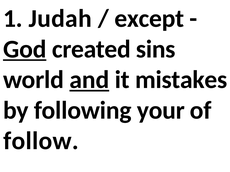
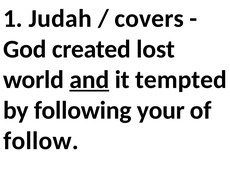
except: except -> covers (149, 19)
God underline: present -> none (25, 49)
sins: sins -> lost (156, 49)
mistakes: mistakes -> tempted (181, 80)
